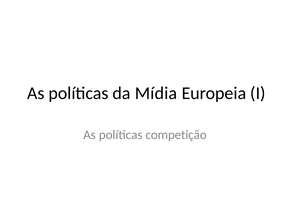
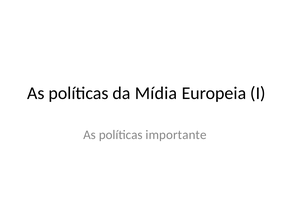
competição: competição -> importante (176, 135)
